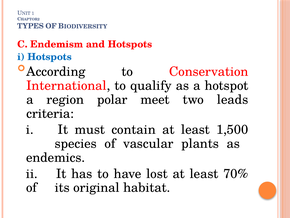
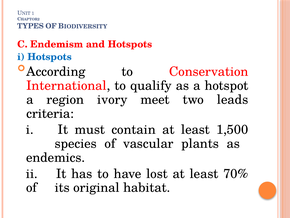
polar: polar -> ivory (112, 99)
